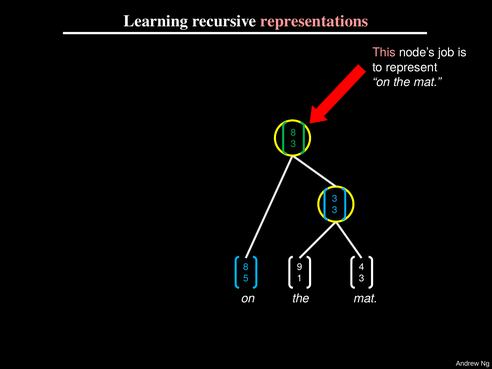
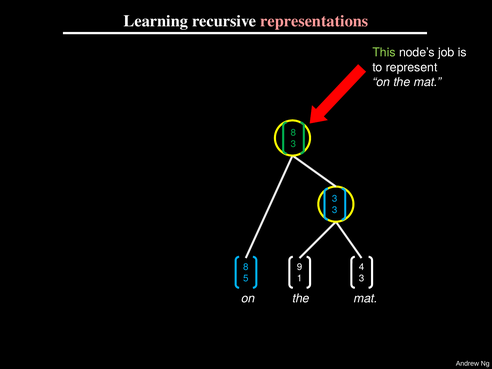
This colour: pink -> light green (384, 53)
